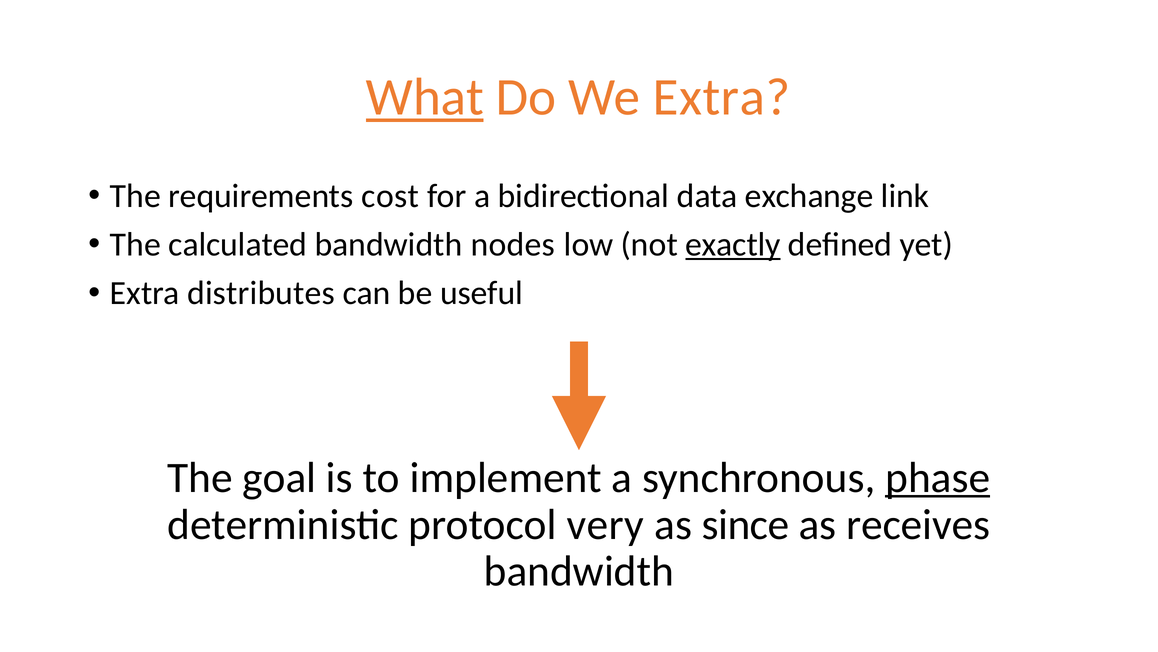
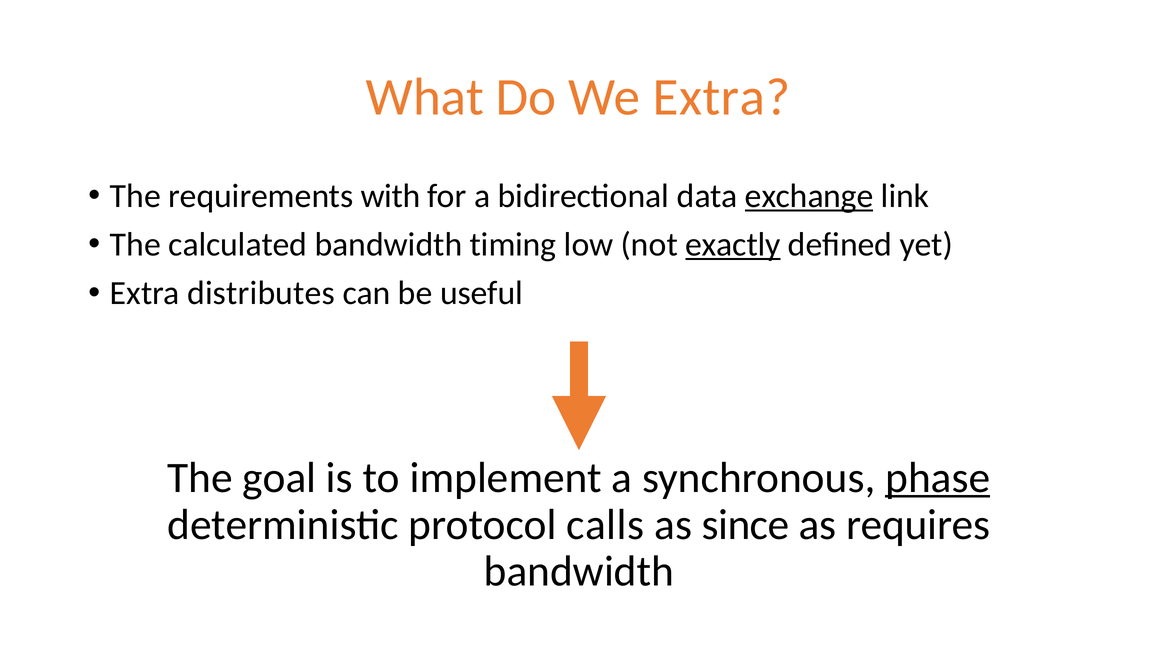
What underline: present -> none (425, 97)
cost: cost -> with (391, 196)
exchange underline: none -> present (809, 196)
nodes: nodes -> timing (513, 244)
very: very -> calls (605, 524)
receives: receives -> requires (918, 524)
